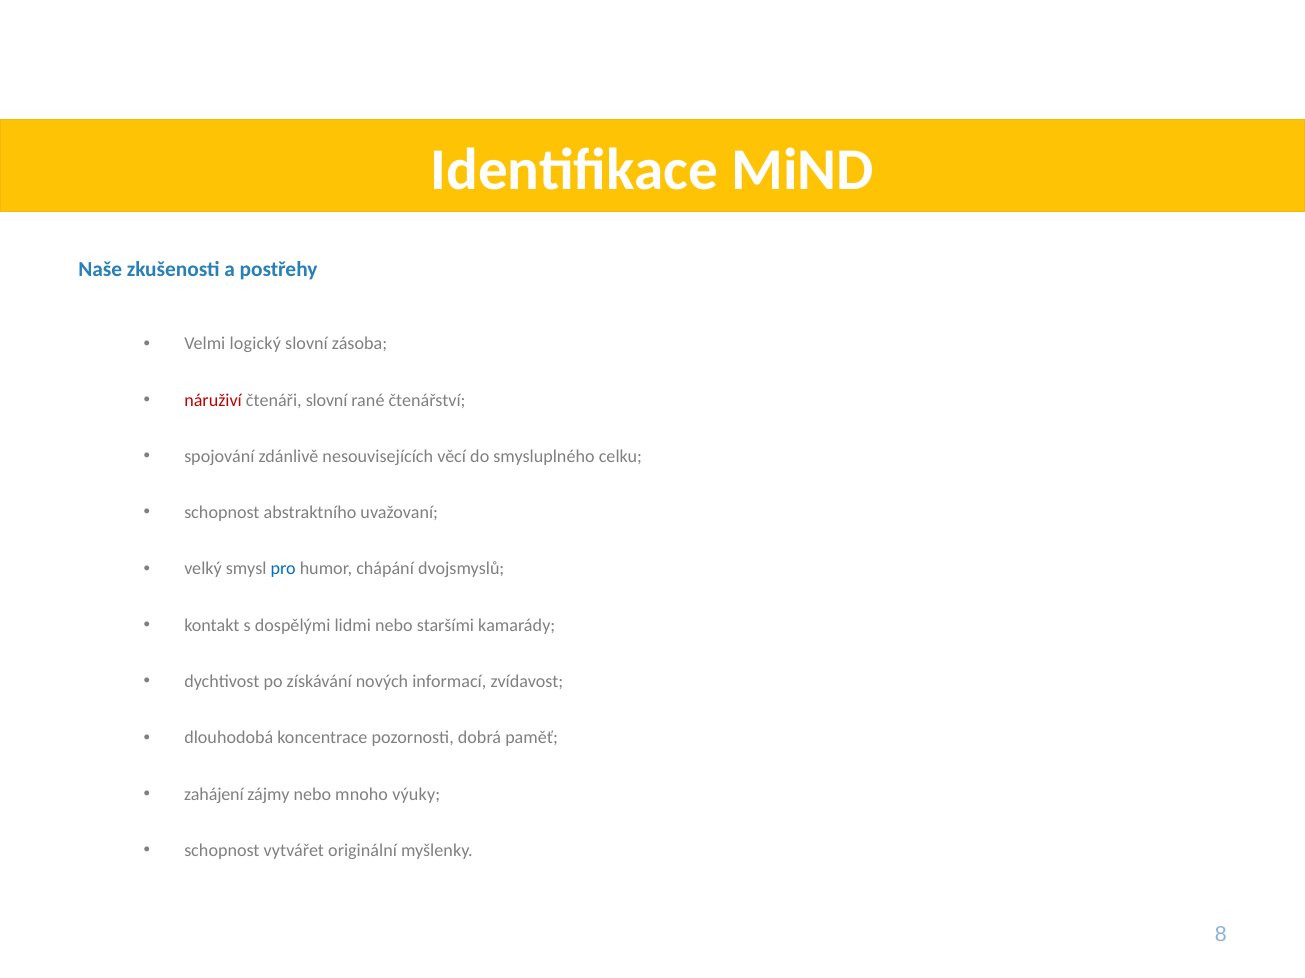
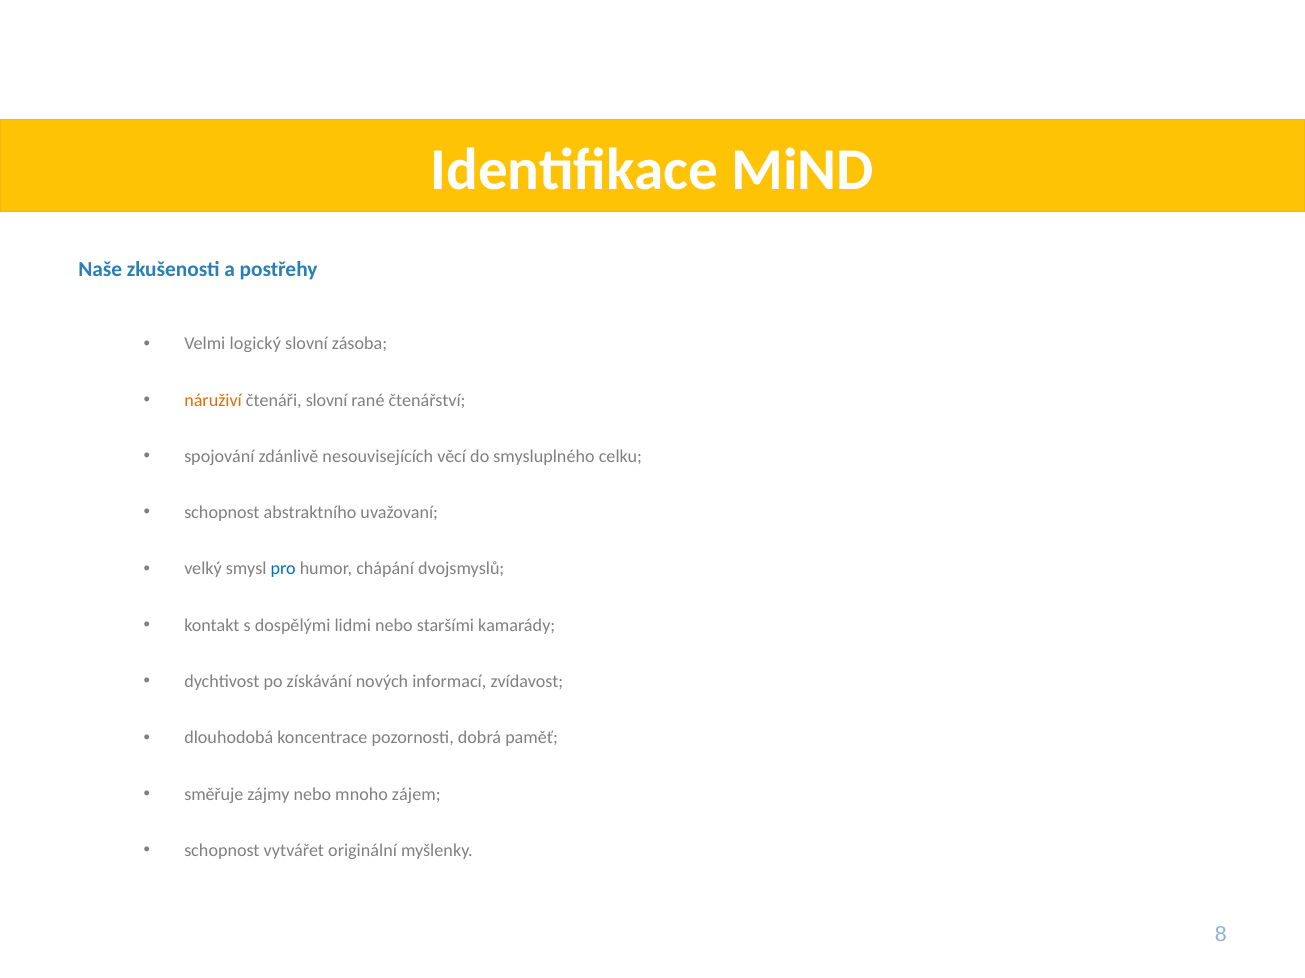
náruživí colour: red -> orange (213, 400)
zahájení: zahájení -> směřuje (214, 795)
výuky: výuky -> zájem (416, 795)
